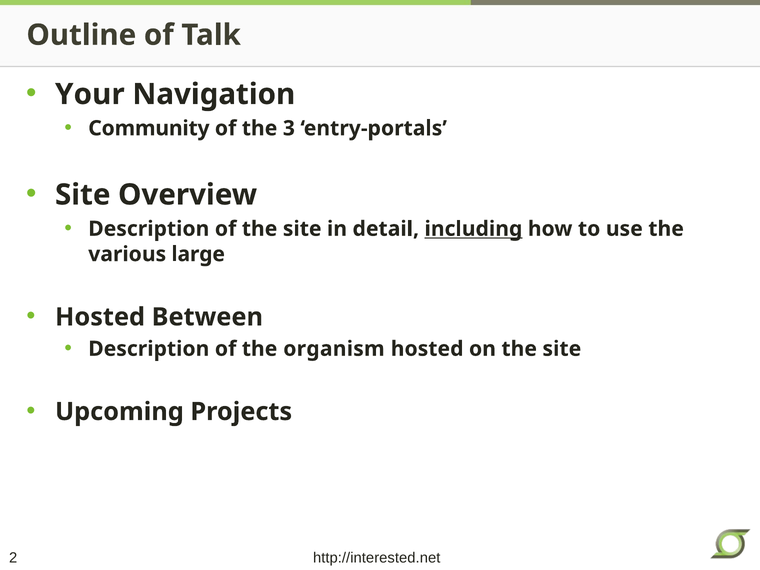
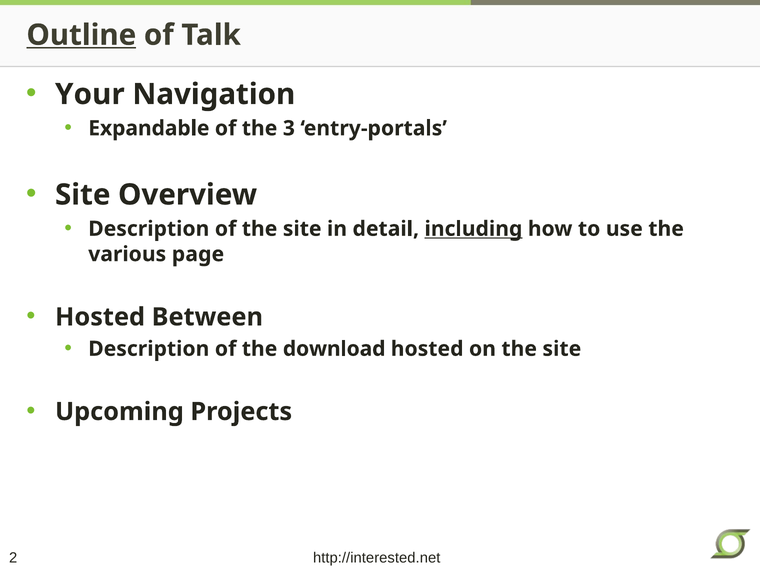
Outline underline: none -> present (81, 35)
Community: Community -> Expandable (149, 128)
large: large -> page (198, 254)
organism: organism -> download (334, 349)
